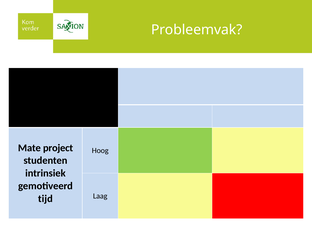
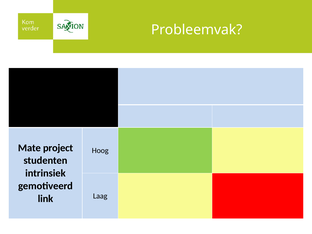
tijd: tijd -> link (45, 199)
